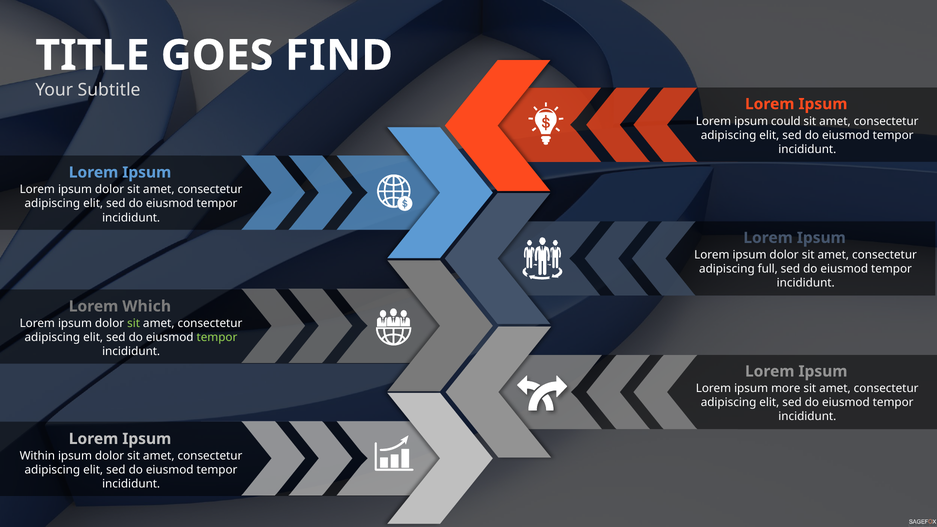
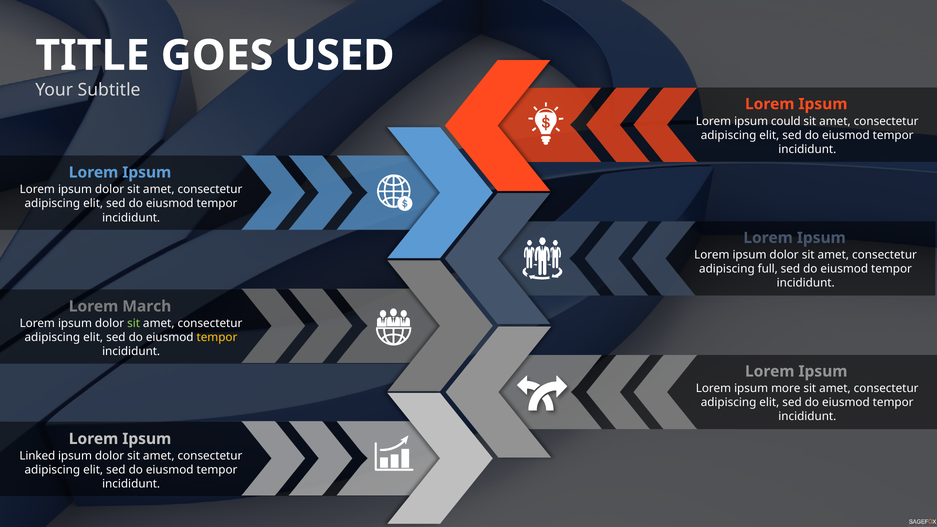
FIND: FIND -> USED (339, 56)
Which: Which -> March (147, 306)
tempor colour: light green -> yellow (217, 338)
Within: Within -> Linked (37, 456)
